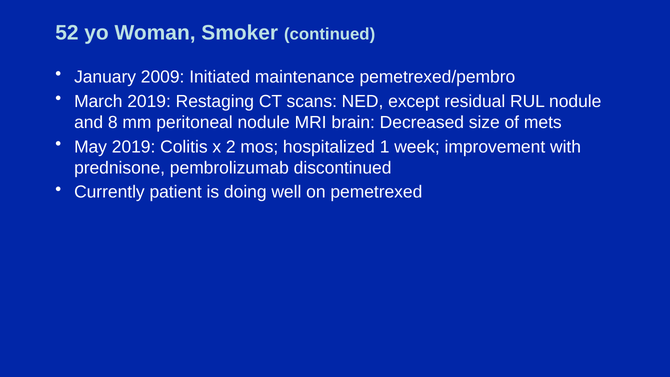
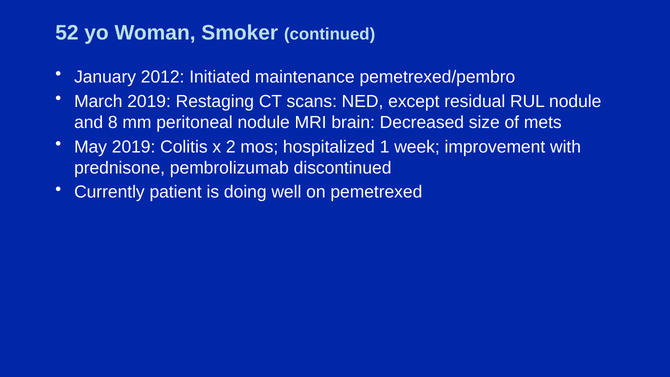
2009: 2009 -> 2012 (163, 77)
